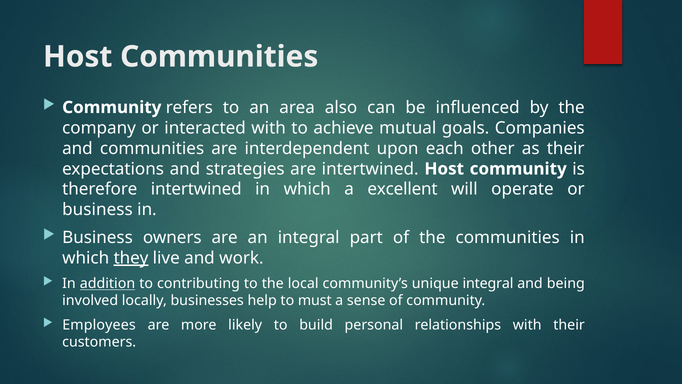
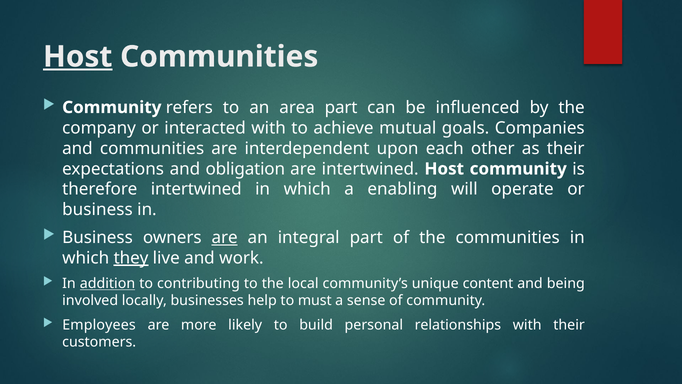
Host underline: none -> present (78, 57)
area also: also -> part (341, 107)
strategies: strategies -> obligation (245, 169)
excellent: excellent -> enabling (402, 189)
are underline: none -> present (225, 237)
unique integral: integral -> content (488, 283)
